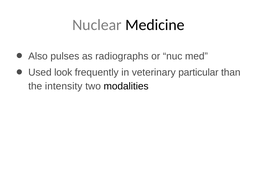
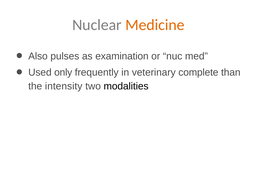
Medicine colour: black -> orange (155, 25)
radiographs: radiographs -> examination (122, 56)
look: look -> only (63, 72)
particular: particular -> complete (198, 72)
